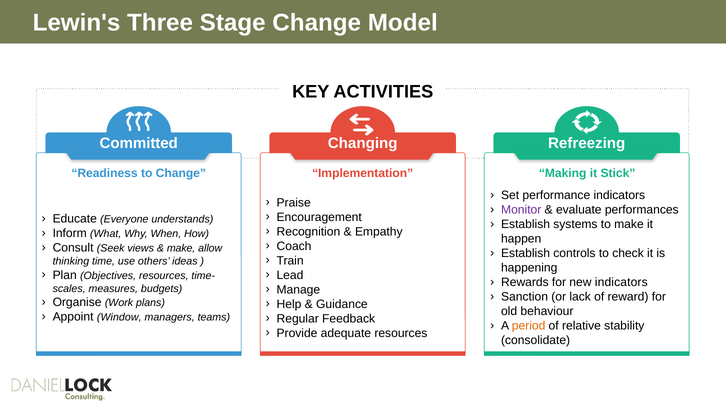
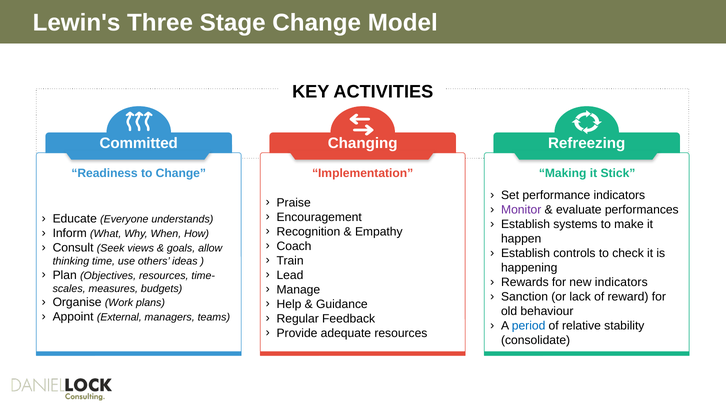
make: make -> goals (181, 249)
Window: Window -> External (119, 318)
period colour: orange -> blue (529, 326)
